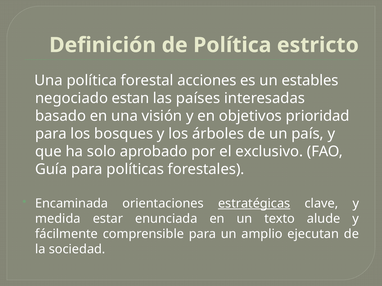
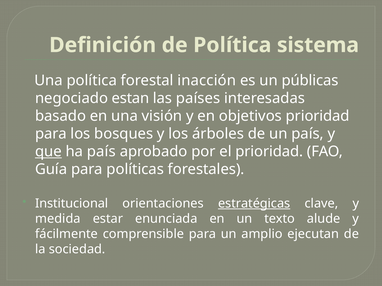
estricto: estricto -> sistema (318, 45)
acciones: acciones -> inacción (207, 81)
estables: estables -> públicas (310, 81)
que underline: none -> present (48, 152)
ha solo: solo -> país (101, 152)
el exclusivo: exclusivo -> prioridad (269, 152)
Encaminada: Encaminada -> Institucional (72, 204)
